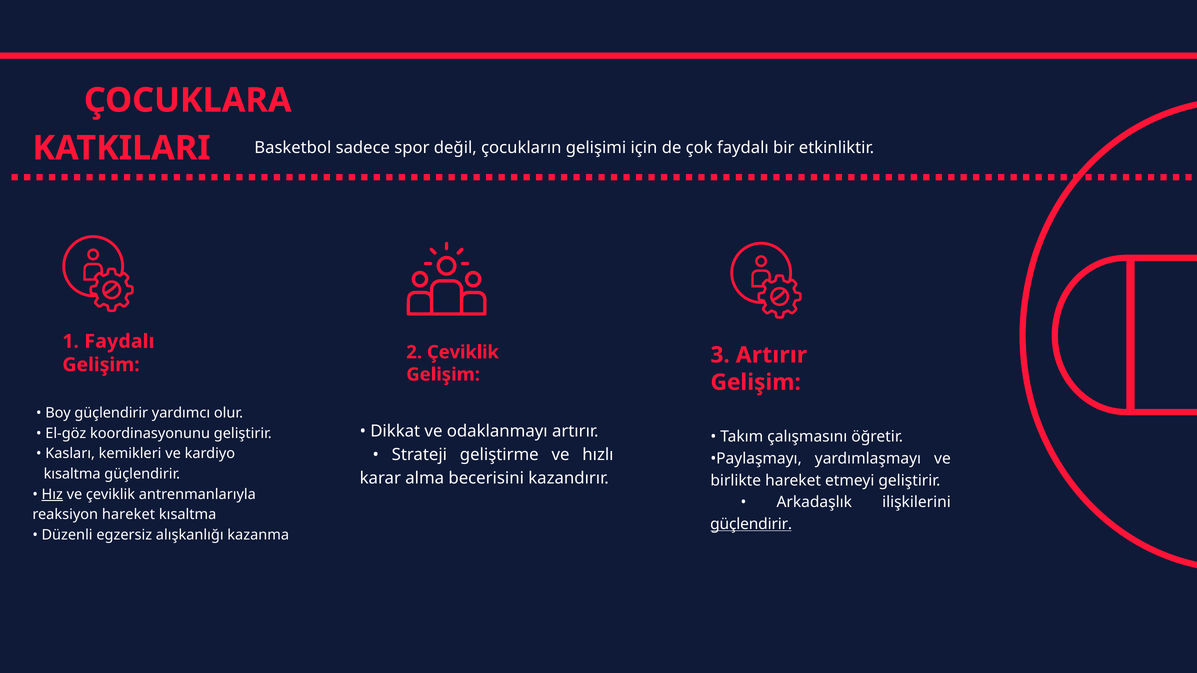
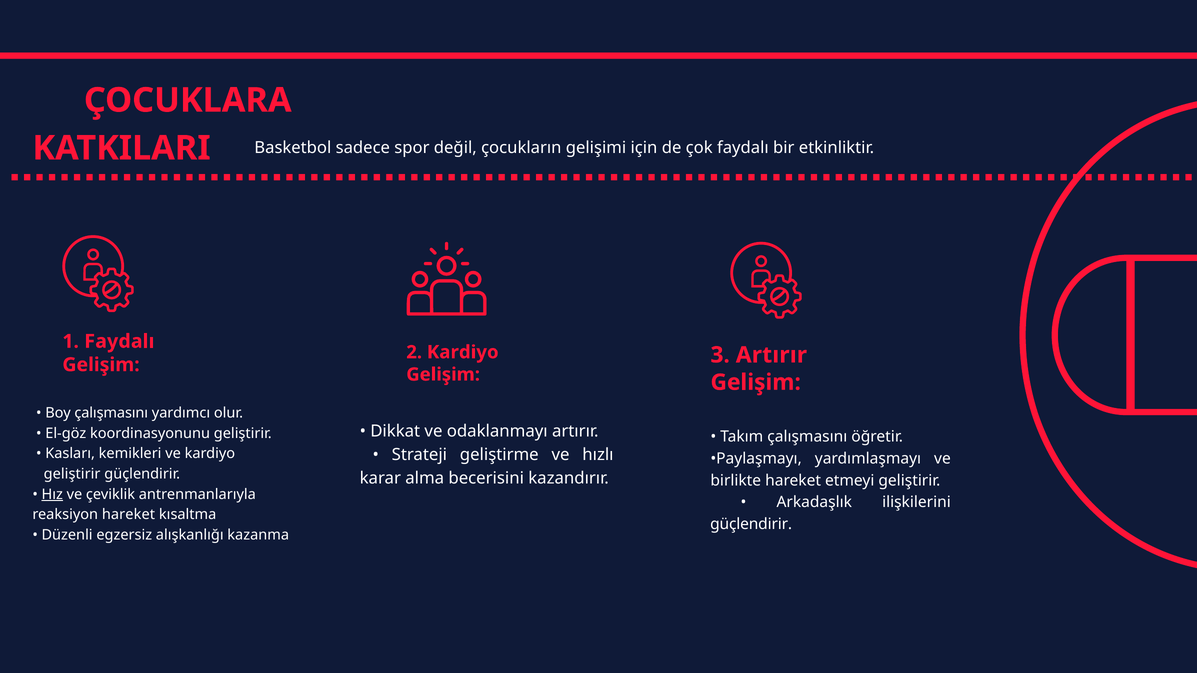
2 Çeviklik: Çeviklik -> Kardiyo (463, 352)
Boy güçlendirir: güçlendirir -> çalışmasını (111, 413)
kısaltma: kısaltma -> geliştirir (72, 474)
güçlendirir underline: present -> none (751, 524)
